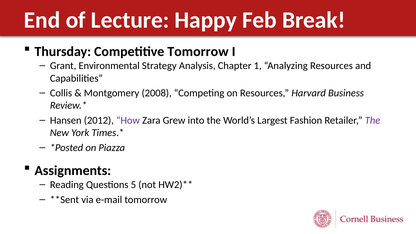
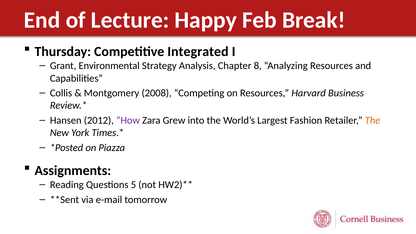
Competitive Tomorrow: Tomorrow -> Integrated (198, 51)
1: 1 -> 8 (258, 66)
The colour: purple -> orange (373, 120)
